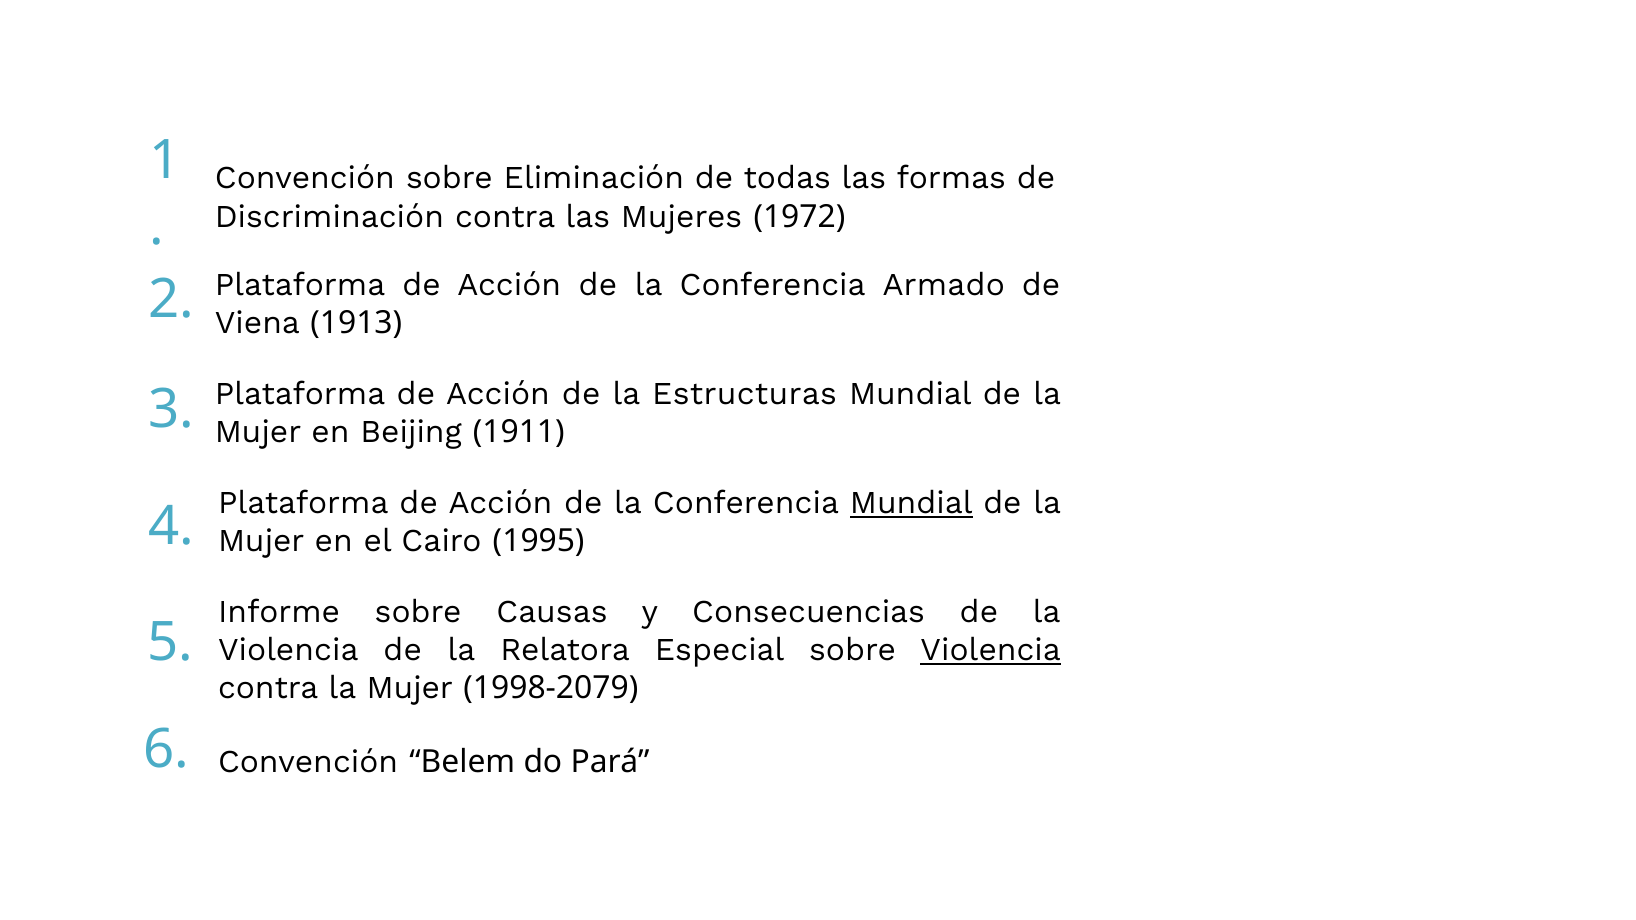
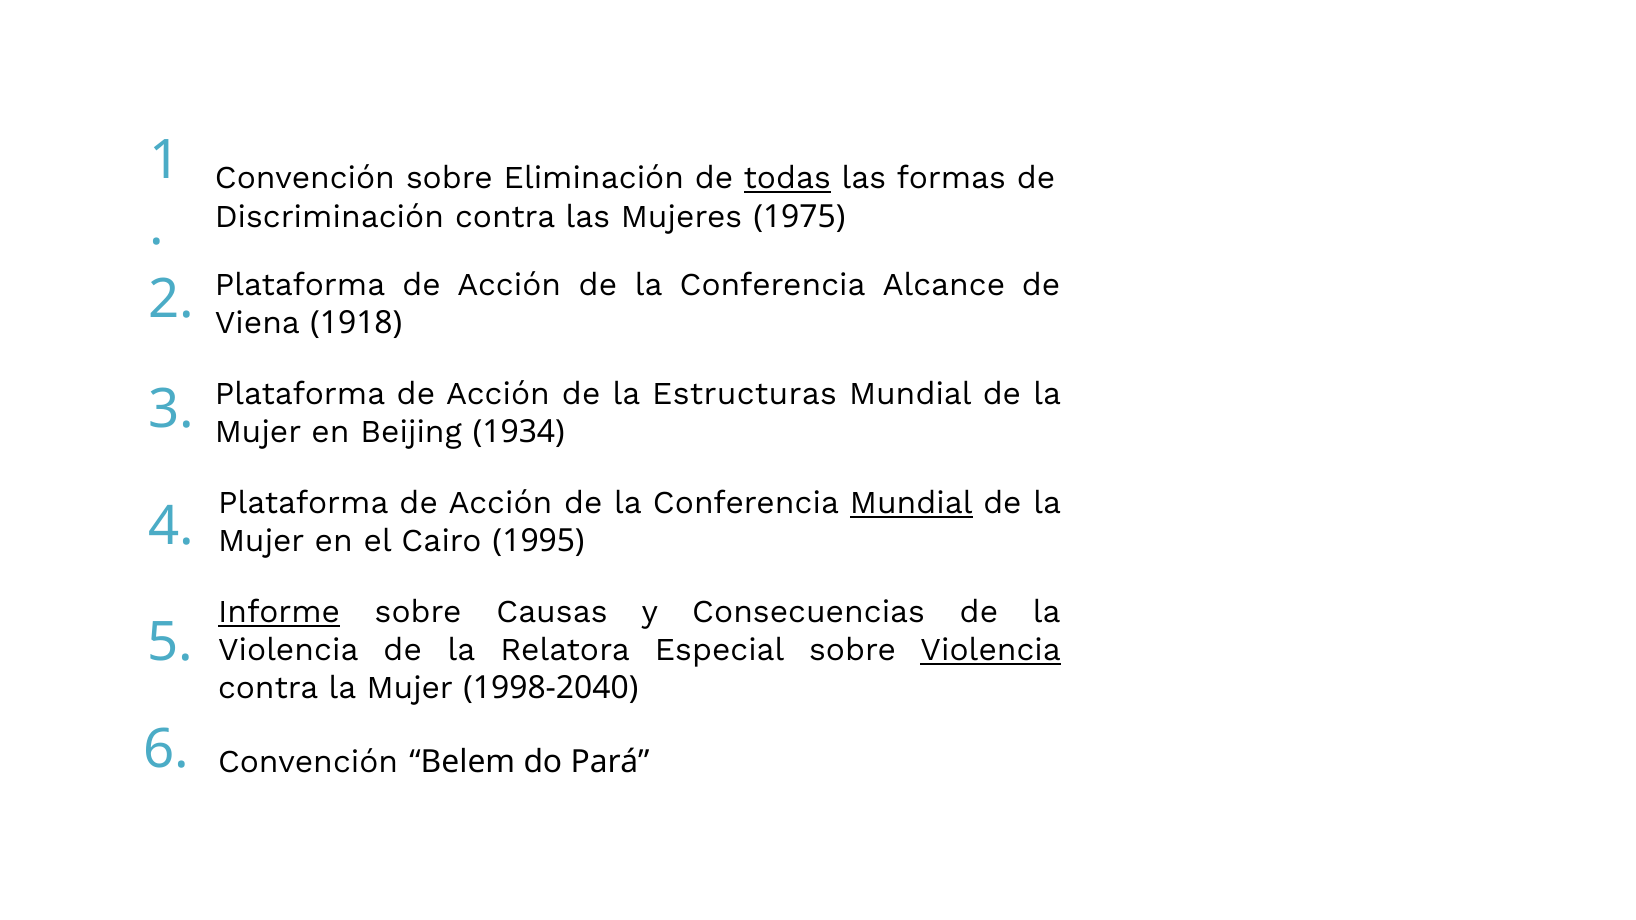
todas underline: none -> present (787, 178)
1972: 1972 -> 1975 (799, 217)
Armado: Armado -> Alcance (944, 285)
1913: 1913 -> 1918 (356, 323)
1911: 1911 -> 1934 (519, 432)
Informe underline: none -> present (279, 612)
1998-2079: 1998-2079 -> 1998-2040 (551, 689)
